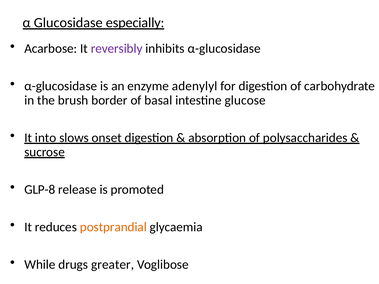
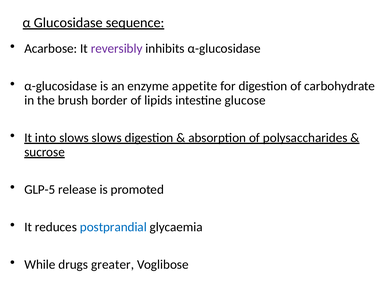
especially: especially -> sequence (135, 23)
adenylyl: adenylyl -> appetite (195, 86)
basal: basal -> lipids (158, 100)
slows onset: onset -> slows (107, 138)
GLP-8: GLP-8 -> GLP-5 (40, 190)
postprandial colour: orange -> blue (113, 227)
